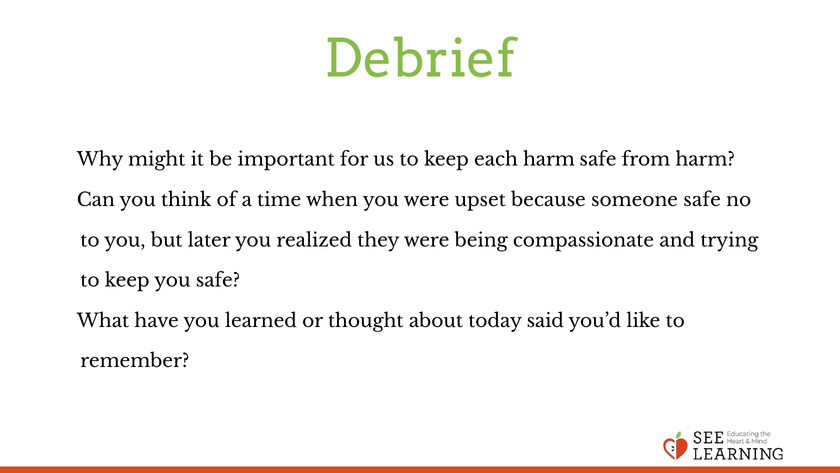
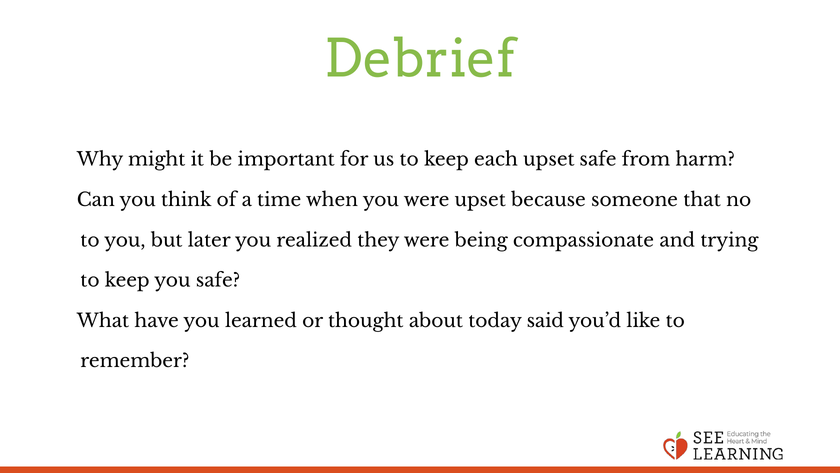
each harm: harm -> upset (549, 160)
someone safe: safe -> that (702, 200)
